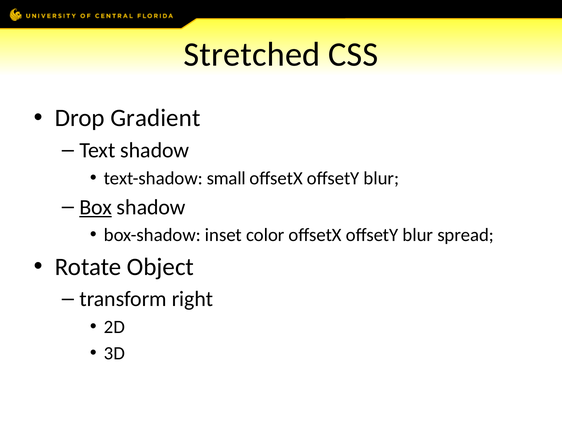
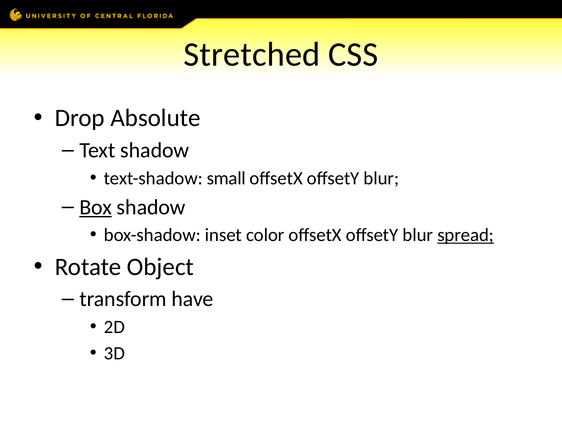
Gradient: Gradient -> Absolute (156, 118)
spread underline: none -> present (466, 235)
right: right -> have (193, 299)
